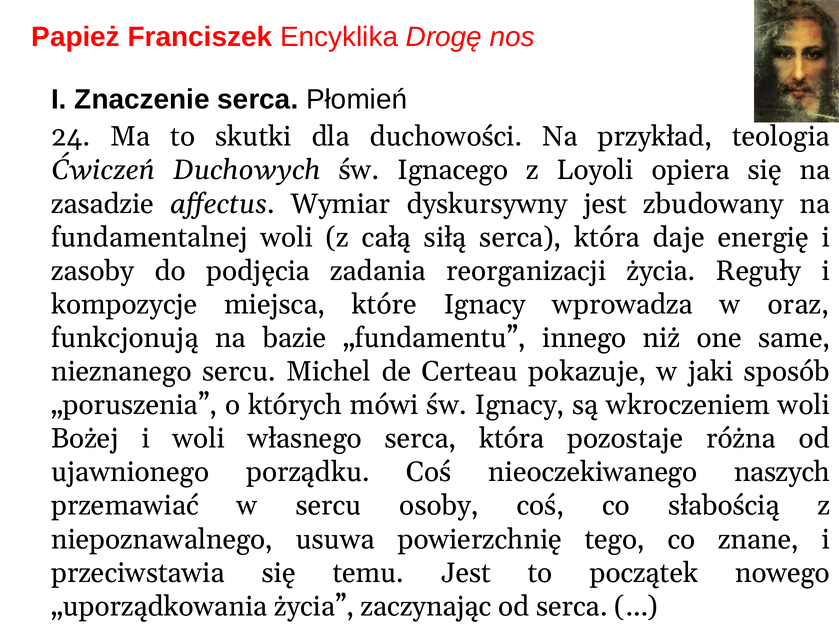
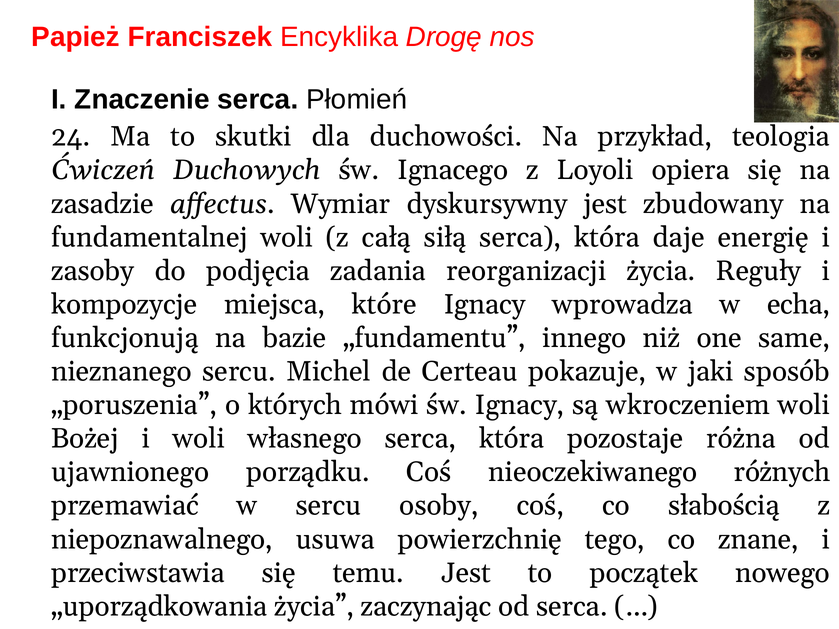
oraz: oraz -> echa (799, 305)
naszych: naszych -> różnych (782, 472)
